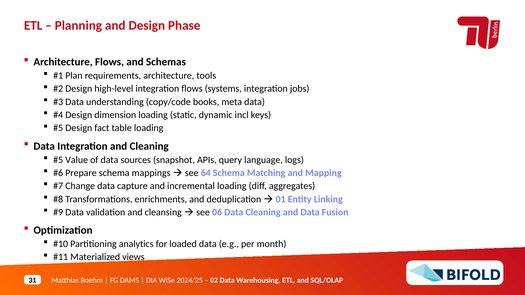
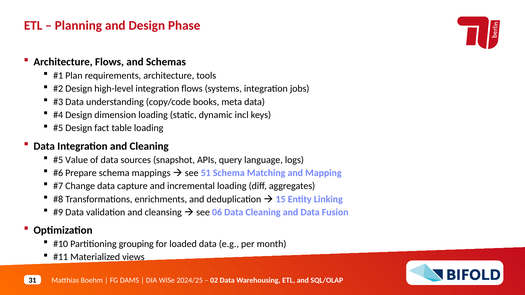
64: 64 -> 51 (206, 173)
01: 01 -> 15 (281, 199)
analytics: analytics -> grouping (136, 244)
